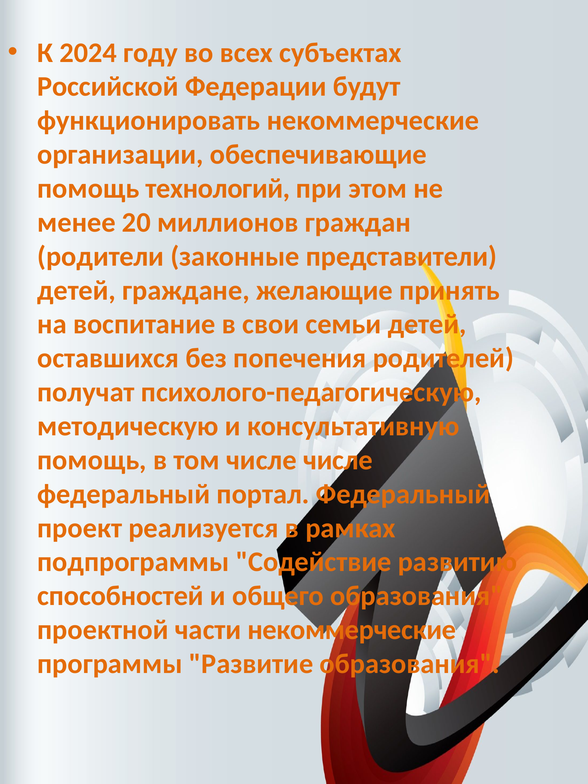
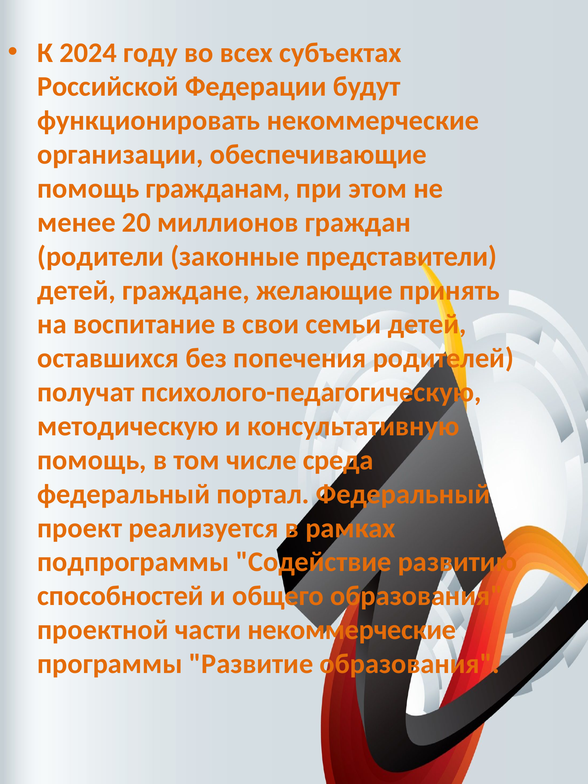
технологий: технологий -> гражданам (218, 189)
числе числе: числе -> среда (338, 460)
